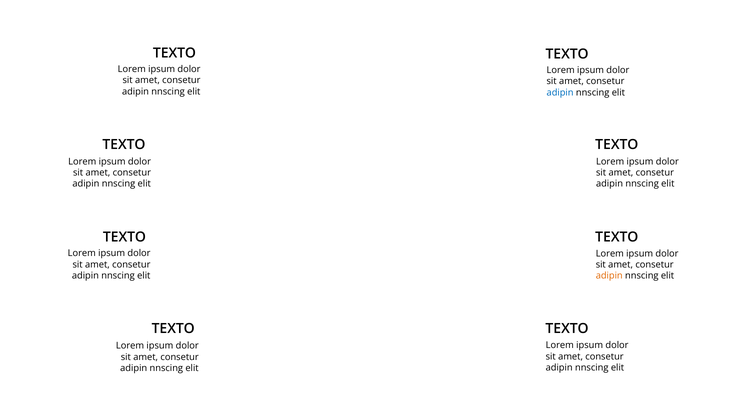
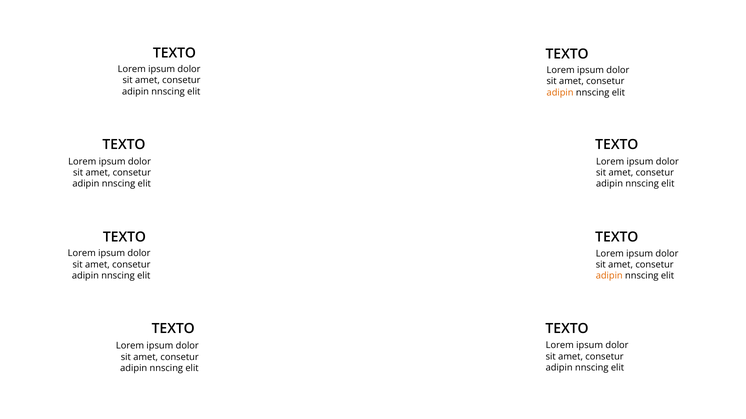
adipin colour: blue -> orange (560, 93)
